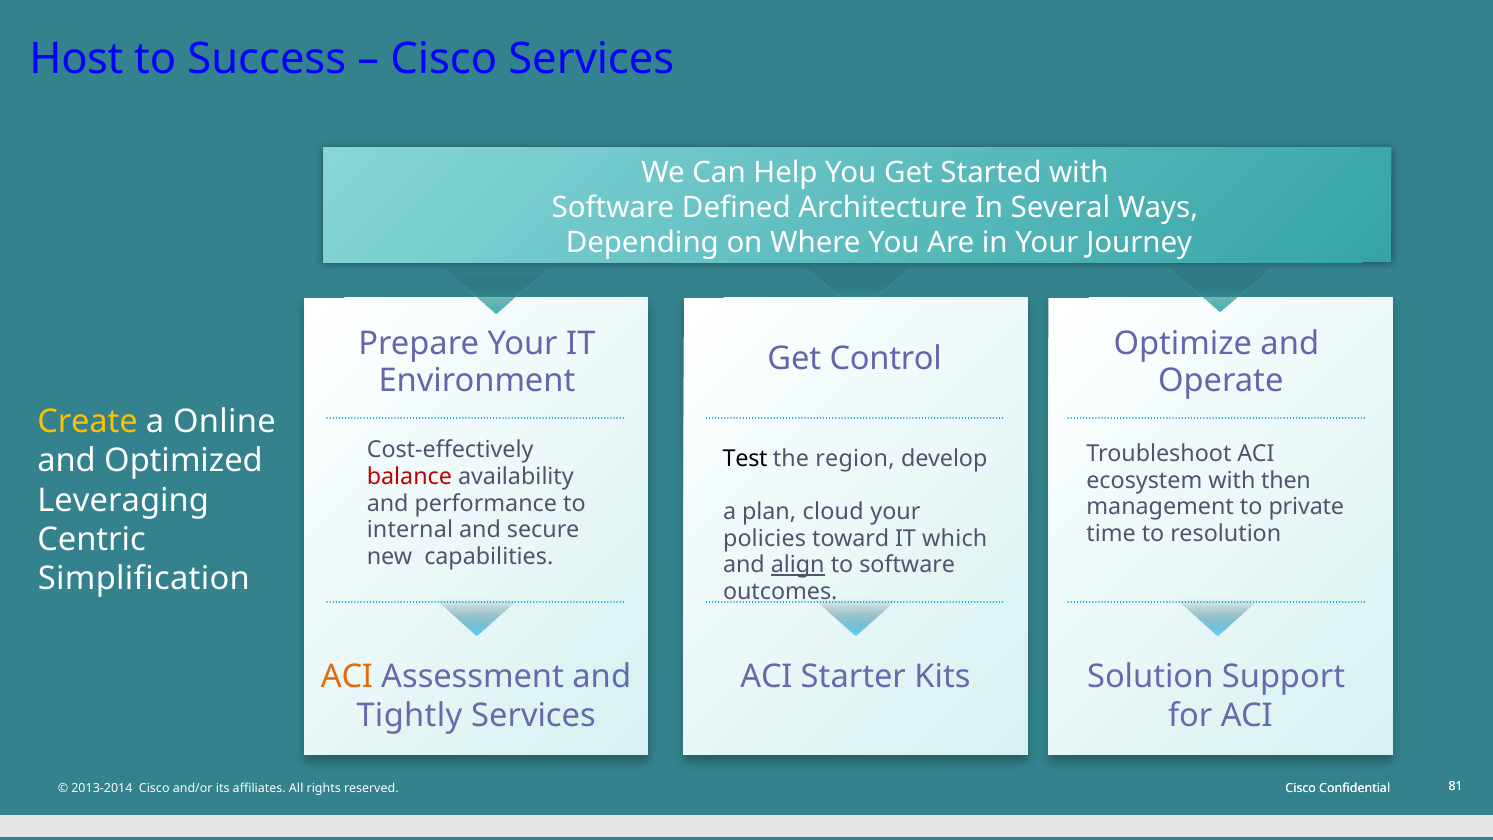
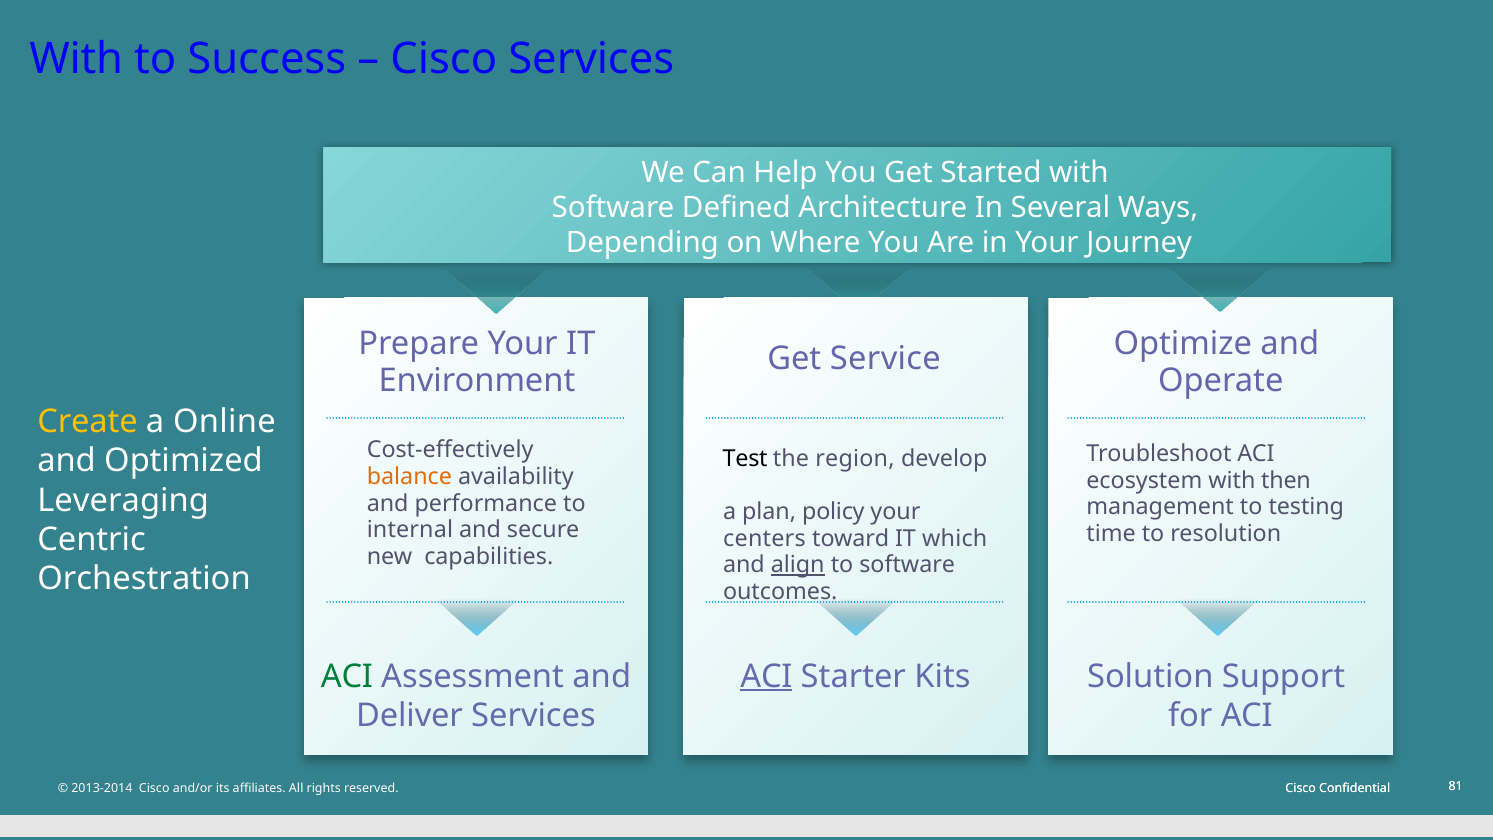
Host: Host -> With (76, 59)
Control: Control -> Service (885, 359)
balance colour: red -> orange (409, 477)
private: private -> testing (1306, 507)
cloud: cloud -> policy (833, 512)
policies: policies -> centers (764, 538)
Simplification: Simplification -> Orchestration (144, 579)
ACI colour: orange -> green (347, 676)
ACI underline: none -> present (767, 676)
Tightly: Tightly -> Deliver (410, 715)
